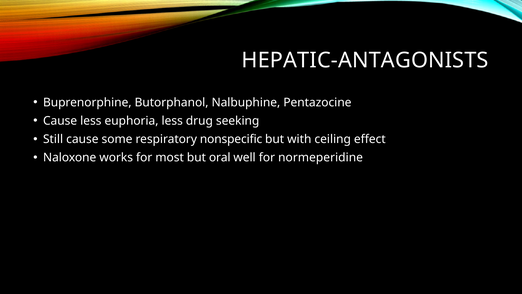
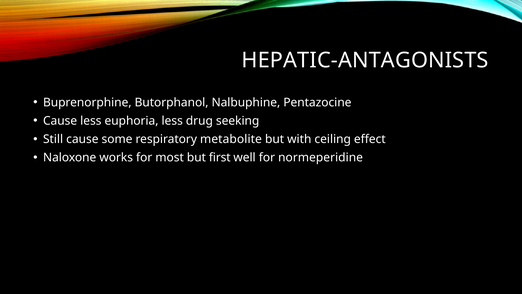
nonspecific: nonspecific -> metabolite (231, 139)
oral: oral -> first (220, 157)
